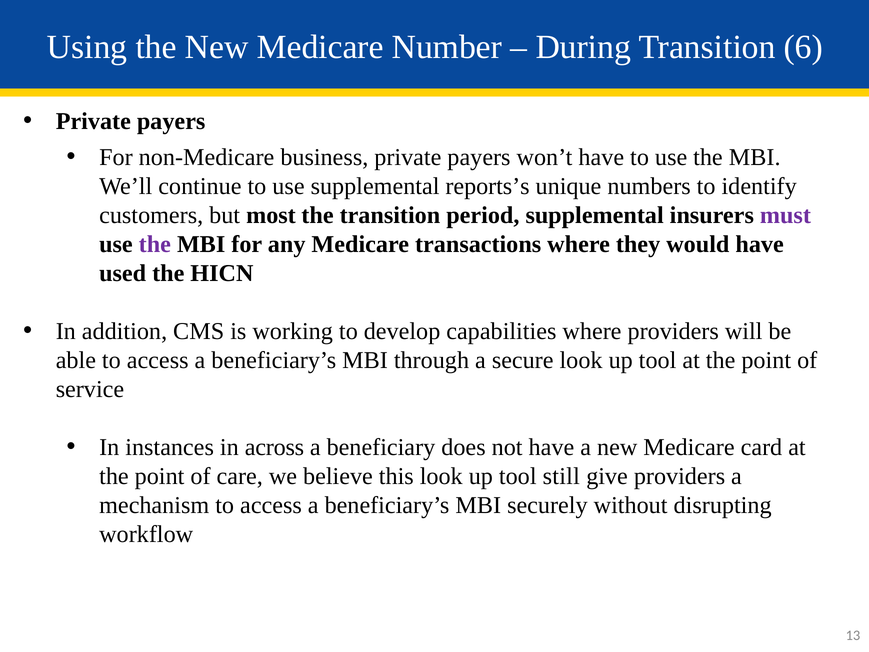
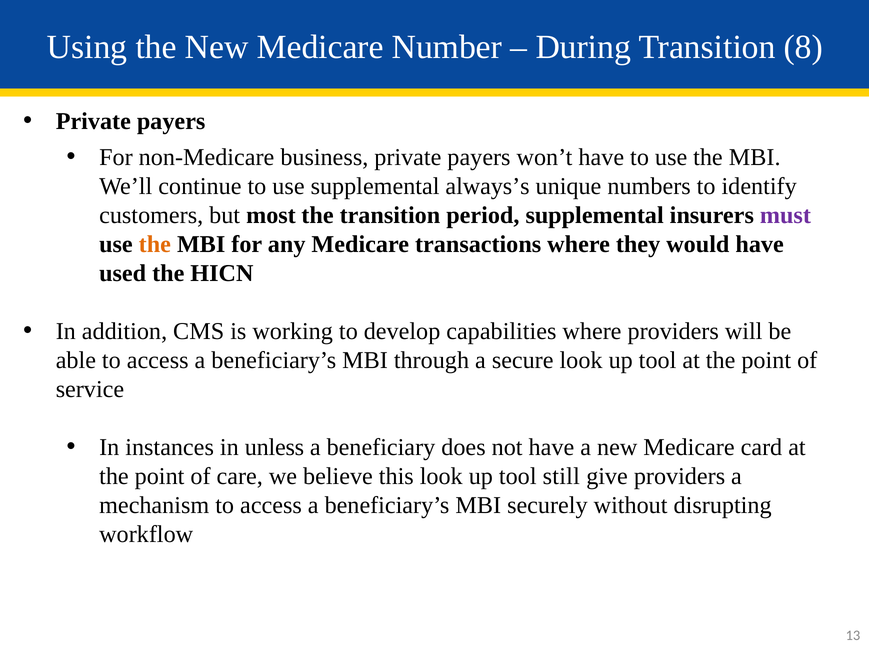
6: 6 -> 8 (803, 47)
reports’s: reports’s -> always’s (488, 186)
the colour: purple -> orange (155, 244)
across: across -> unless (274, 447)
